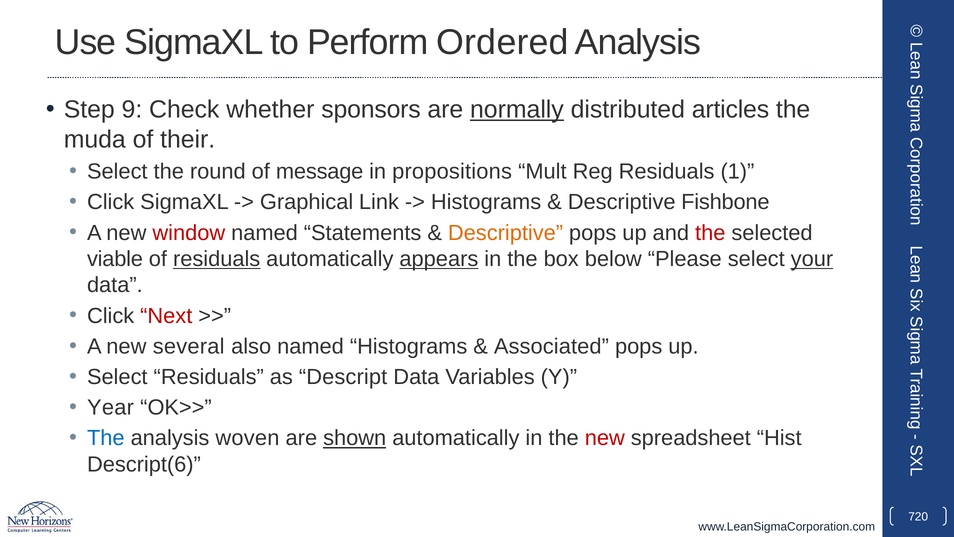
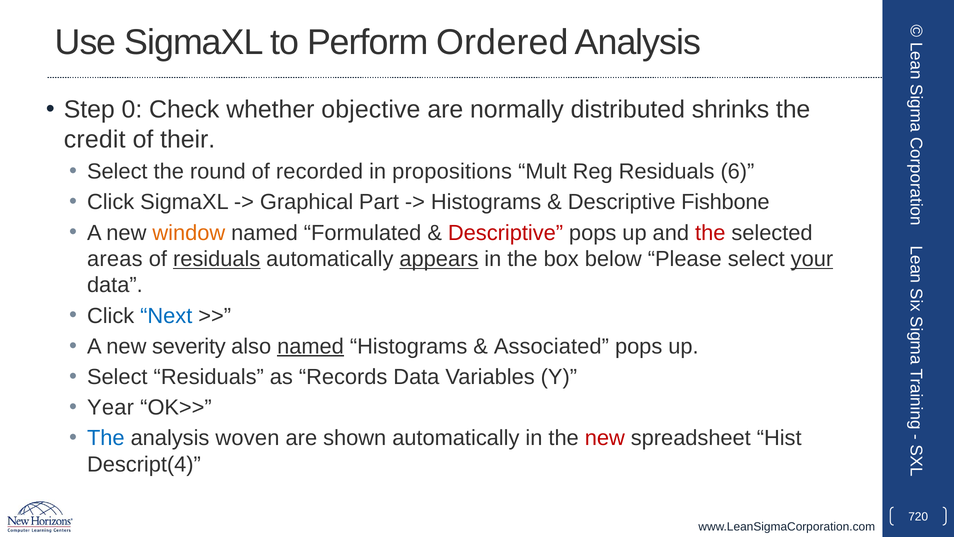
9: 9 -> 0 (132, 110)
sponsors: sponsors -> objective (371, 110)
normally underline: present -> none (517, 110)
articles: articles -> shrinks (731, 110)
muda: muda -> credit (95, 139)
message: message -> recorded (320, 172)
1: 1 -> 6 (737, 172)
Link: Link -> Part (379, 202)
window colour: red -> orange (189, 233)
Statements: Statements -> Formulated (363, 233)
Descriptive colour: orange -> red (506, 233)
viable: viable -> areas (115, 259)
Next colour: red -> blue (166, 316)
several: several -> severity (189, 346)
named underline: none -> present (311, 346)
Descript: Descript -> Records (343, 377)
shown underline: present -> none (355, 438)
Descript(6: Descript(6 -> Descript(4 (144, 464)
